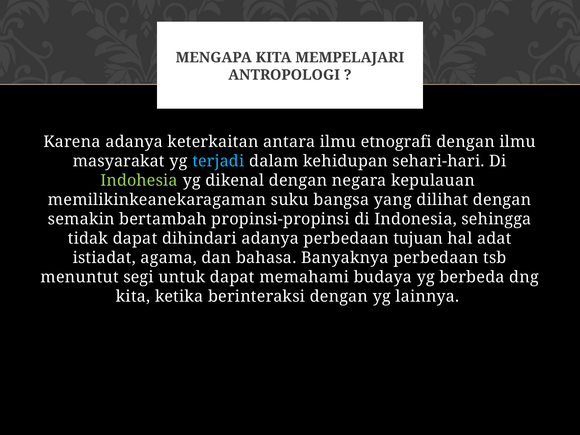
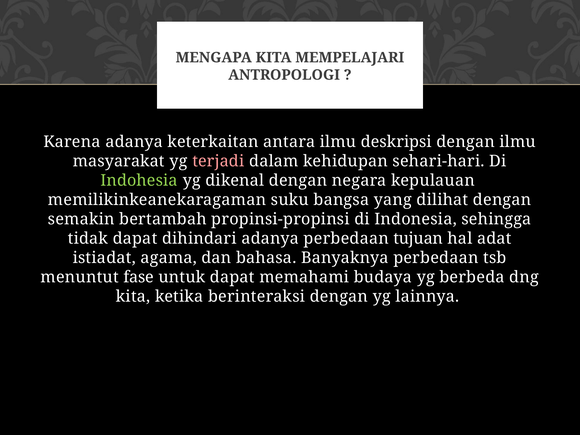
etnografi: etnografi -> deskripsi (396, 142)
terjadi colour: light blue -> pink (218, 161)
segi: segi -> fase (139, 277)
